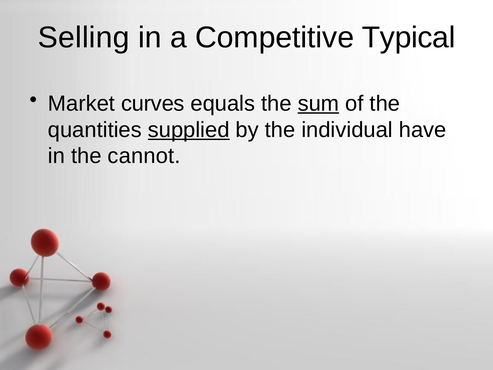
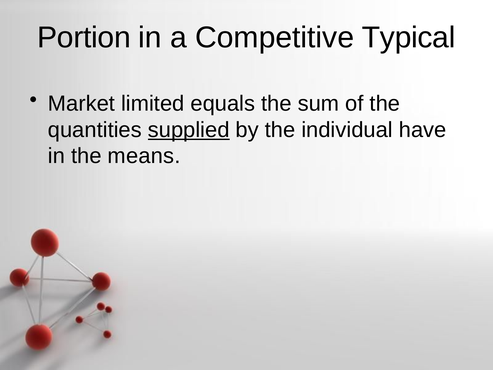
Selling: Selling -> Portion (84, 37)
curves: curves -> limited (153, 103)
sum underline: present -> none (318, 103)
cannot: cannot -> means (144, 156)
